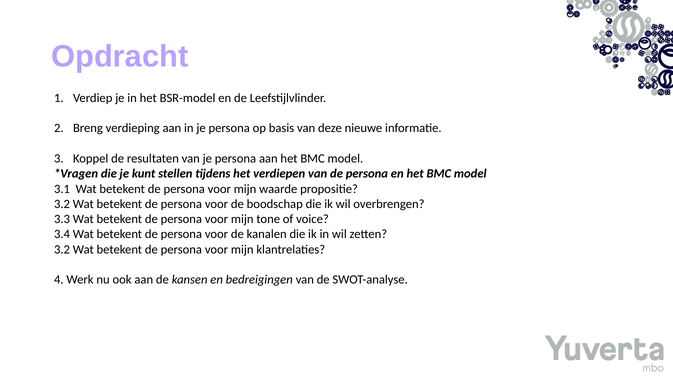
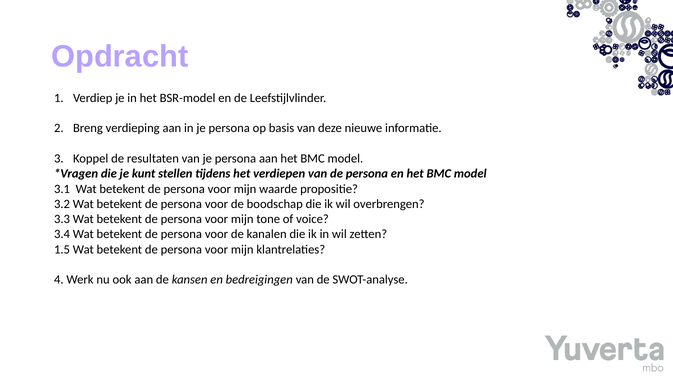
3.2: 3.2 -> 1.5 (62, 249)
